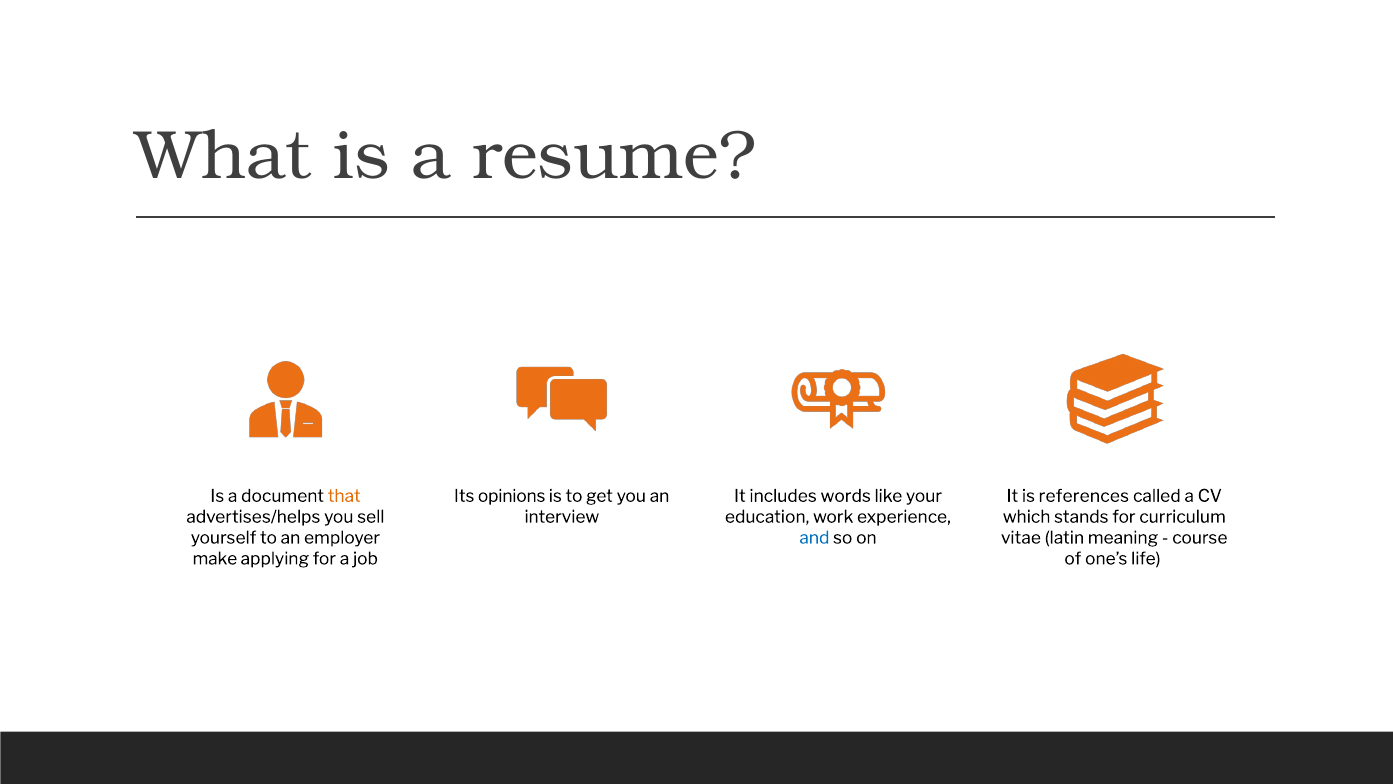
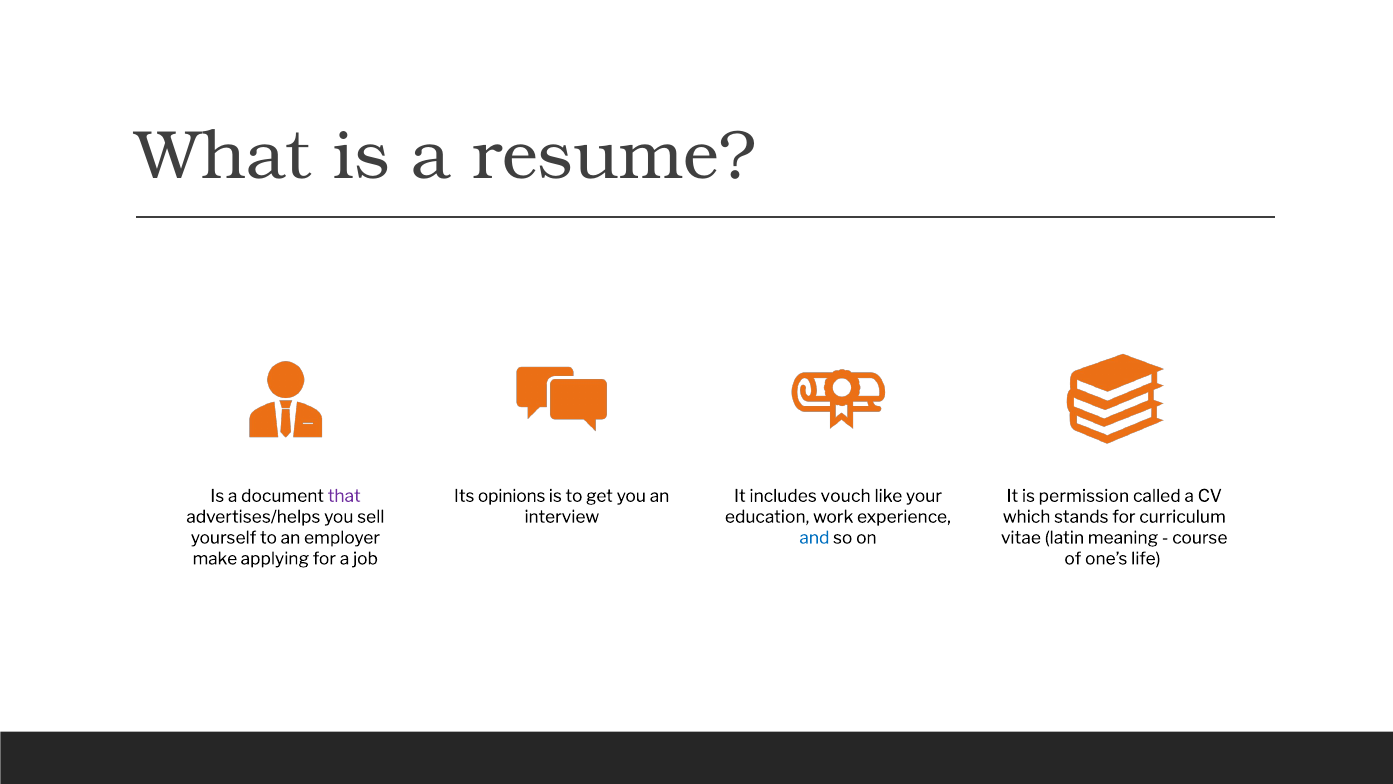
that colour: orange -> purple (344, 496)
words: words -> vouch (846, 496)
references: references -> permission (1084, 496)
